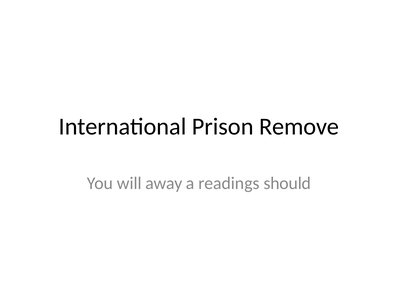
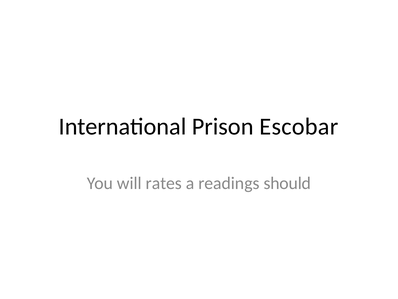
Remove: Remove -> Escobar (299, 126)
away: away -> rates (164, 183)
